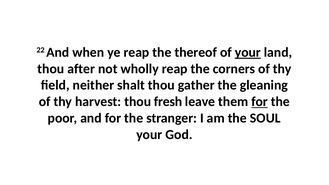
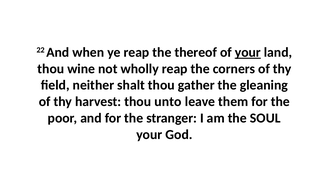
after: after -> wine (81, 69)
fresh: fresh -> unto (168, 102)
for underline: present -> none (260, 102)
